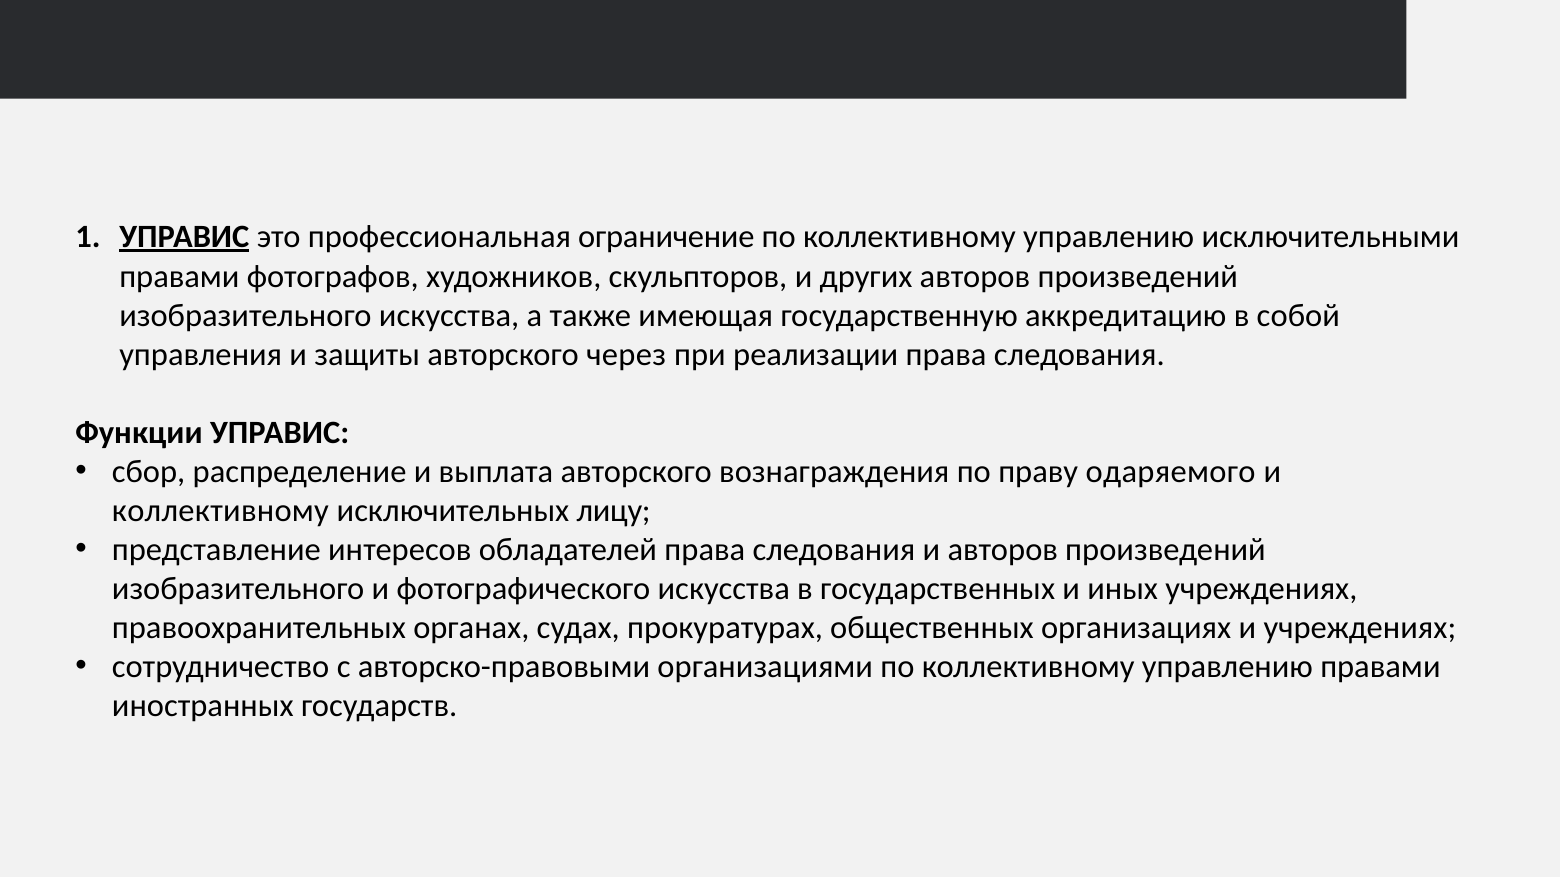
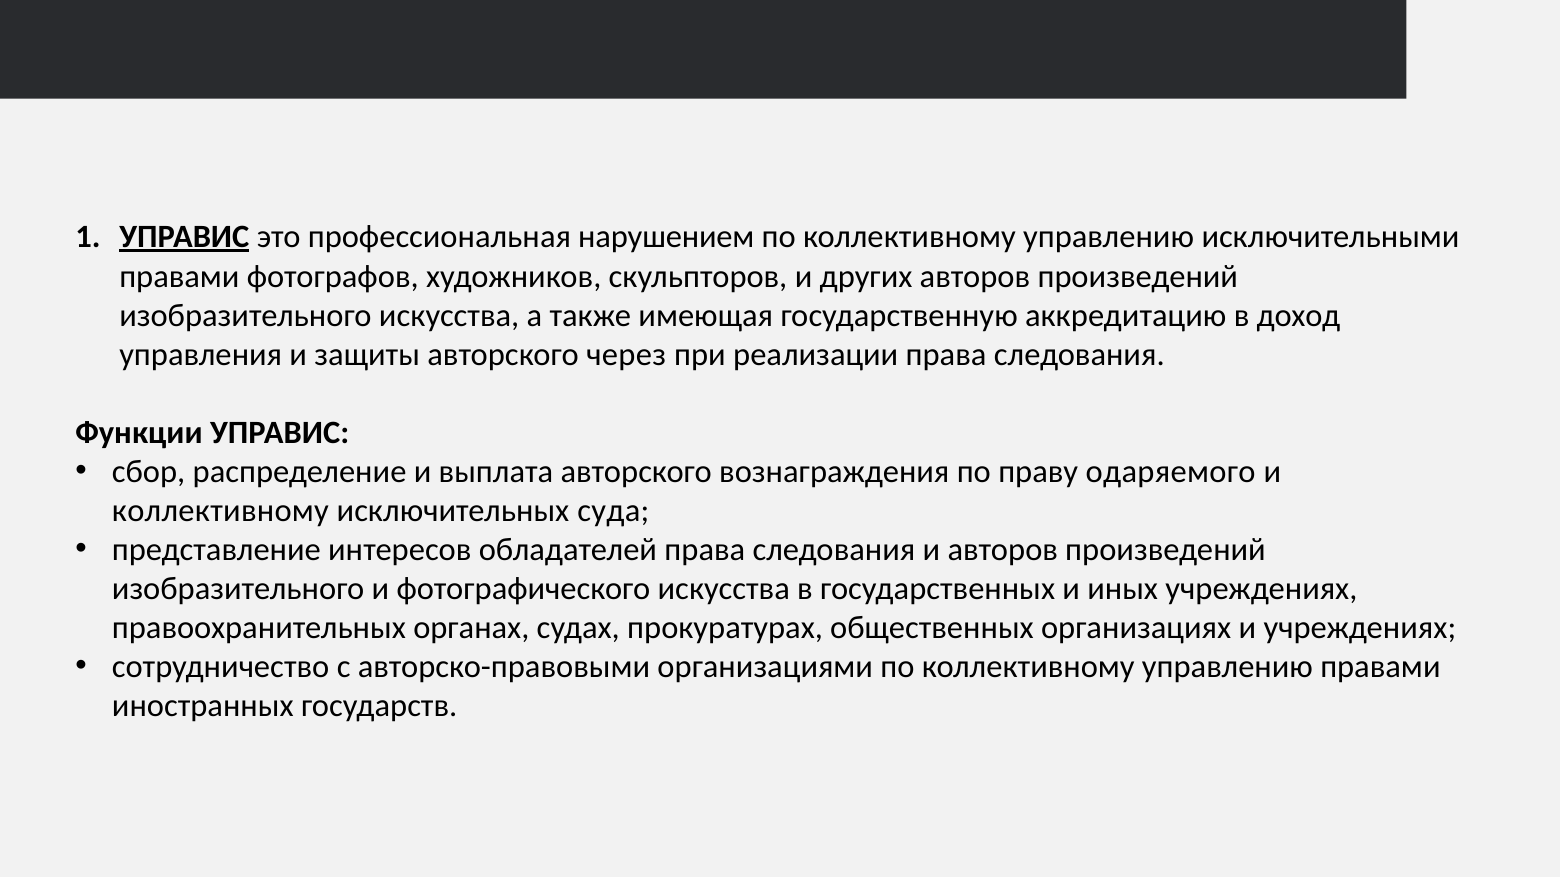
ограничение: ограничение -> нарушением (666, 237)
собой: собой -> доход (1299, 316)
лицу: лицу -> суда (613, 511)
